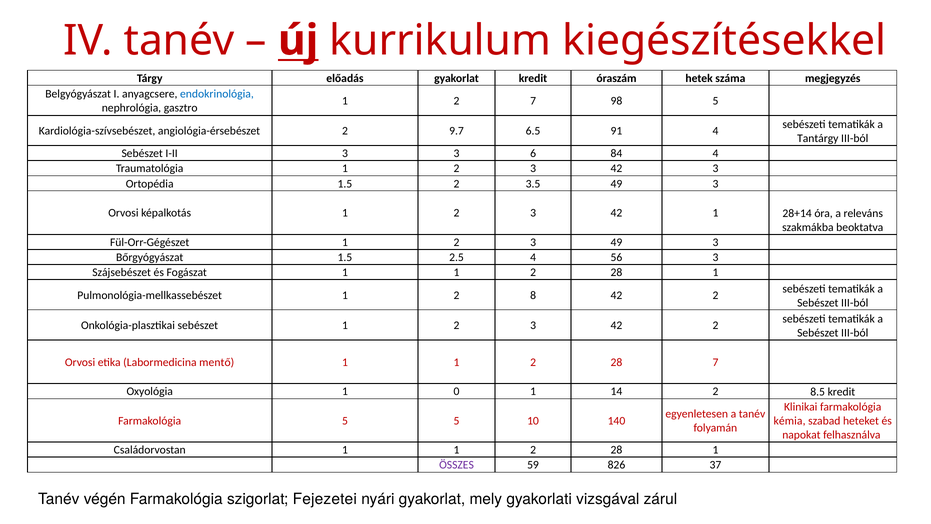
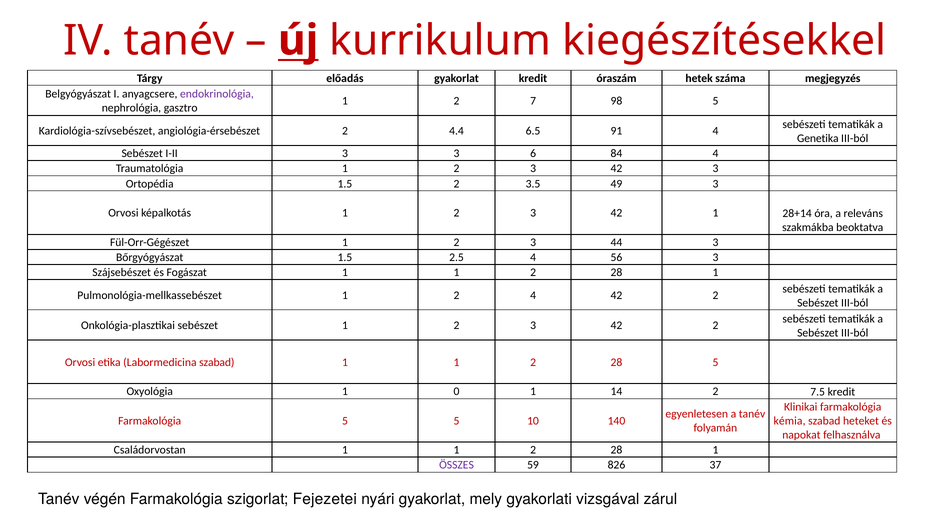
endokrinológia colour: blue -> purple (217, 94)
9.7: 9.7 -> 4.4 (457, 131)
Tantárgy: Tantárgy -> Genetika (818, 139)
3 49: 49 -> 44 (616, 242)
2 8: 8 -> 4 (533, 295)
Labormedicina mentő: mentő -> szabad (217, 362)
28 7: 7 -> 5 (715, 362)
8.5: 8.5 -> 7.5 (818, 392)
